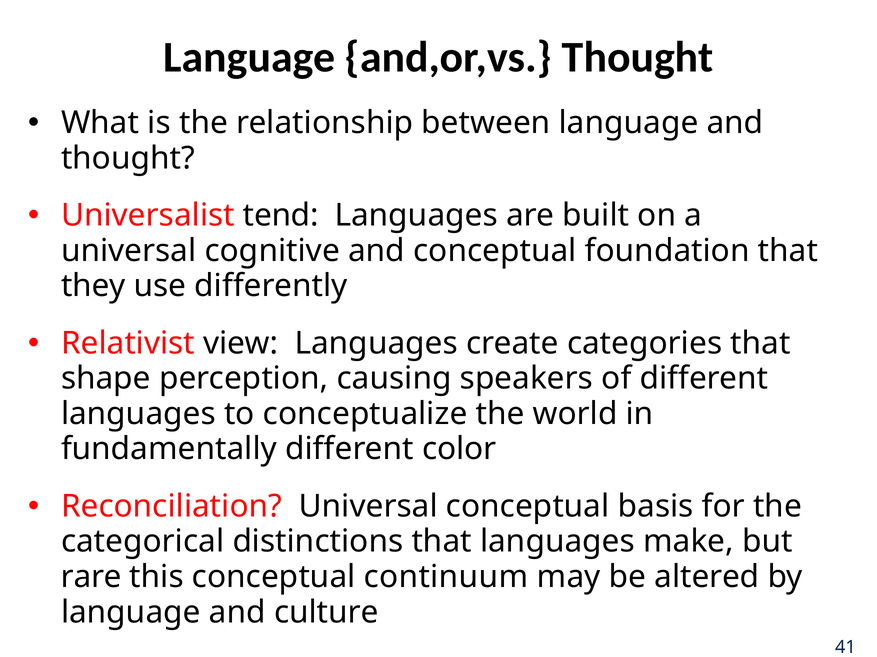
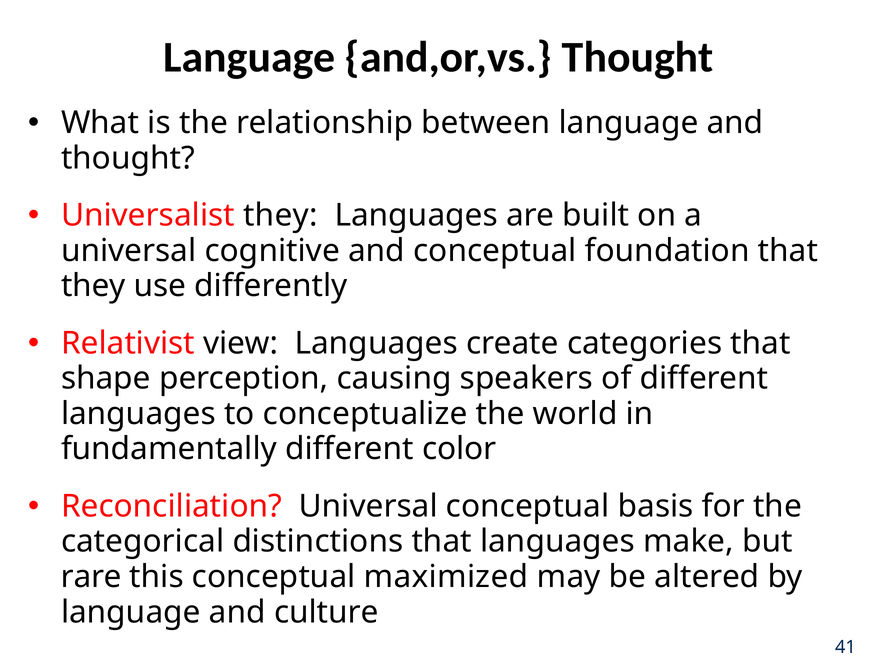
Universalist tend: tend -> they (280, 216)
continuum: continuum -> maximized (446, 577)
